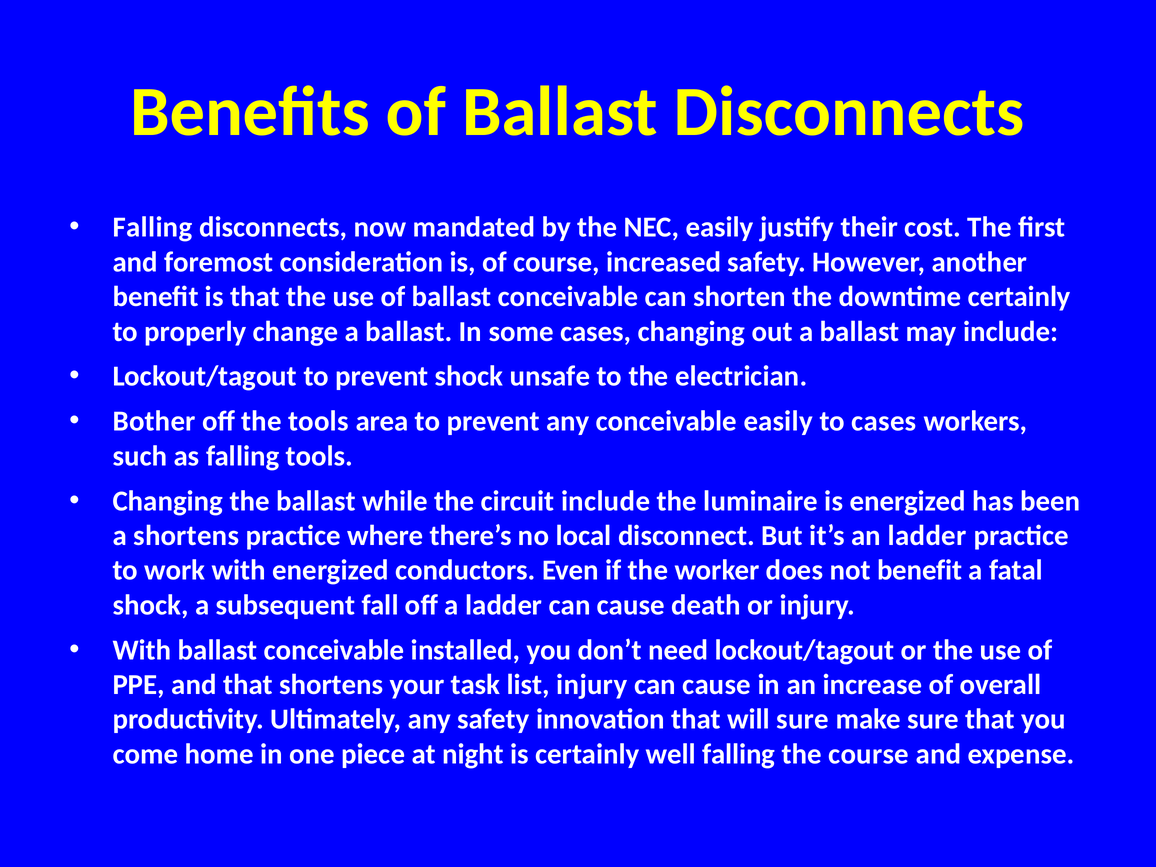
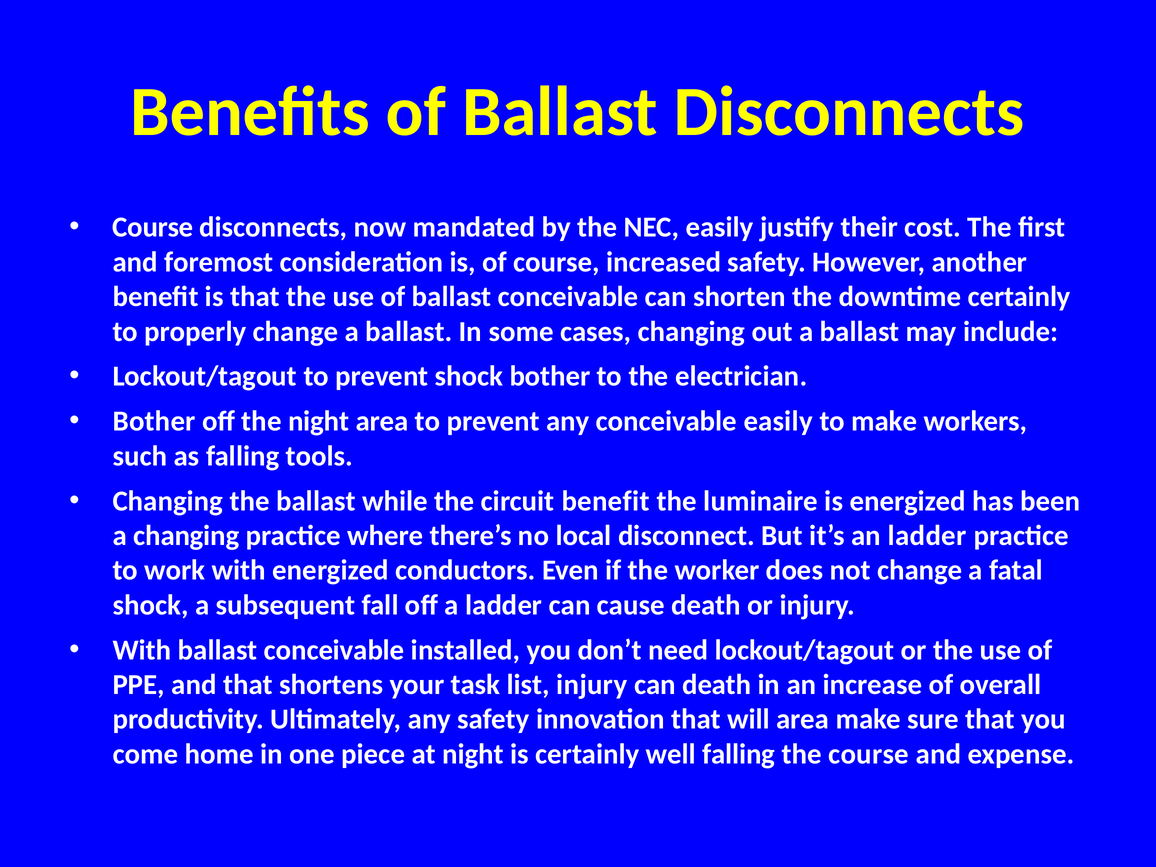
Falling: Falling -> Course (153, 227)
shock unsafe: unsafe -> bother (550, 376)
the tools: tools -> night (319, 421)
to cases: cases -> make (884, 421)
circuit include: include -> benefit (606, 501)
a shortens: shortens -> changing (186, 536)
not benefit: benefit -> change (920, 570)
cause: cause -> death (717, 685)
will sure: sure -> area (803, 719)
